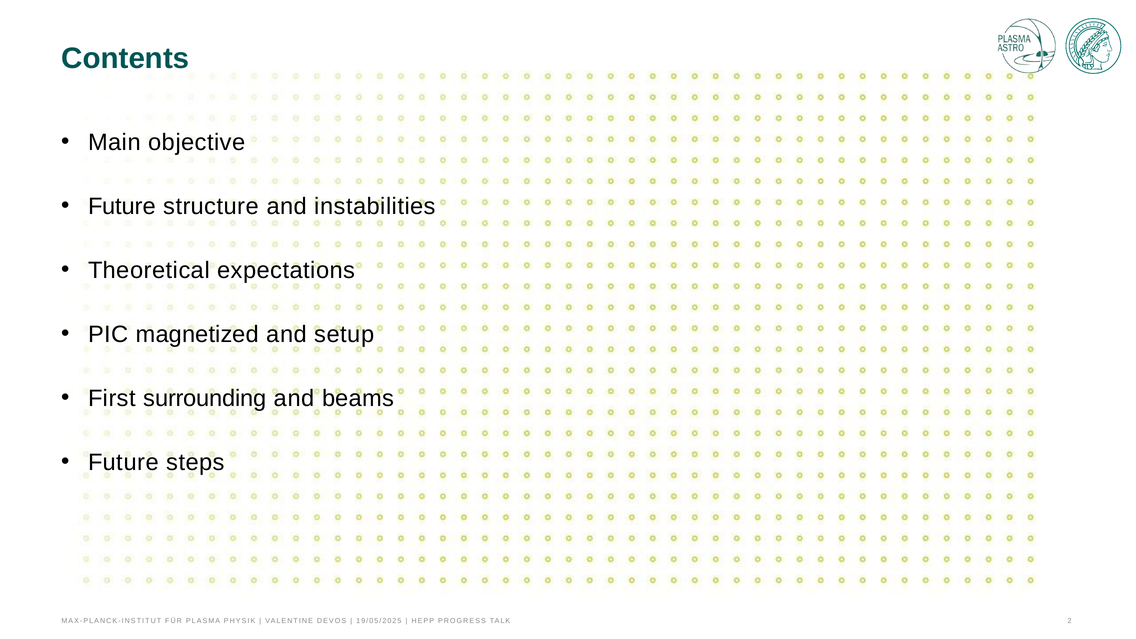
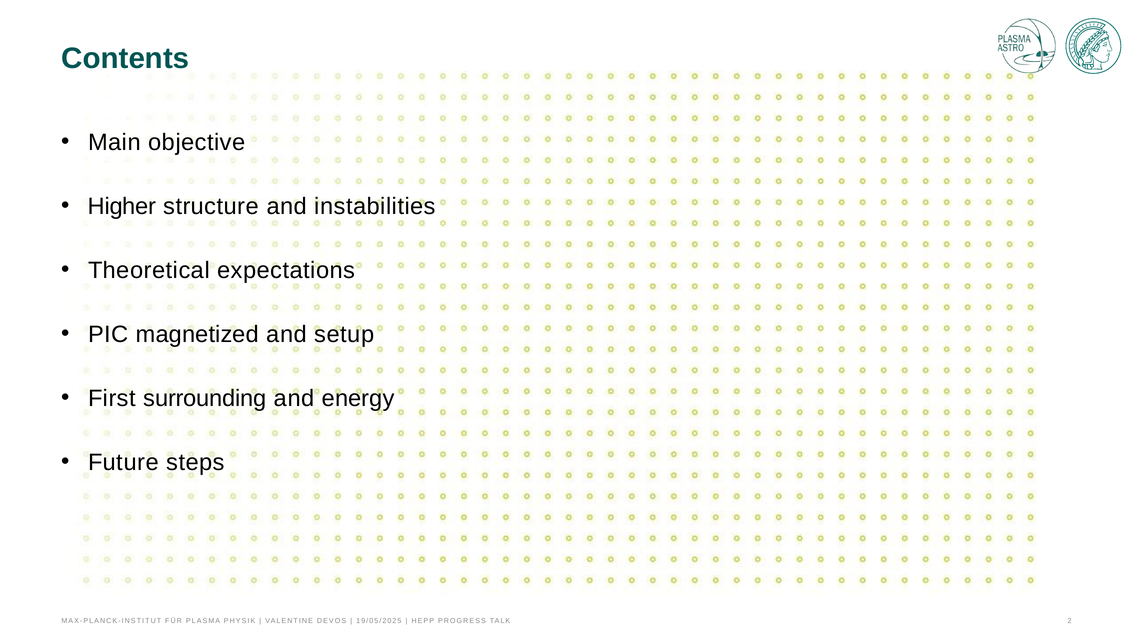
Future: Future -> Higher (122, 206)
beams: beams -> energy (358, 398)
